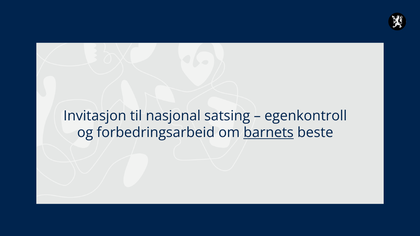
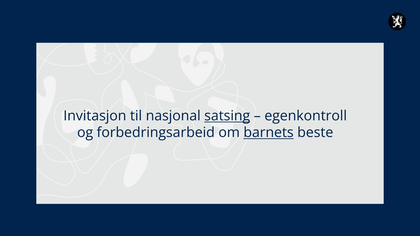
satsing underline: none -> present (227, 116)
